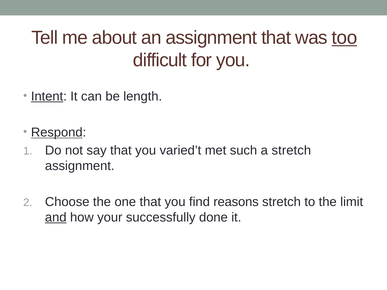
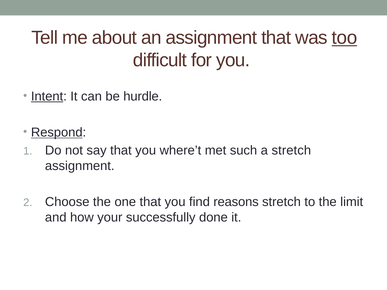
length: length -> hurdle (143, 96)
varied’t: varied’t -> where’t (180, 151)
and underline: present -> none (56, 218)
